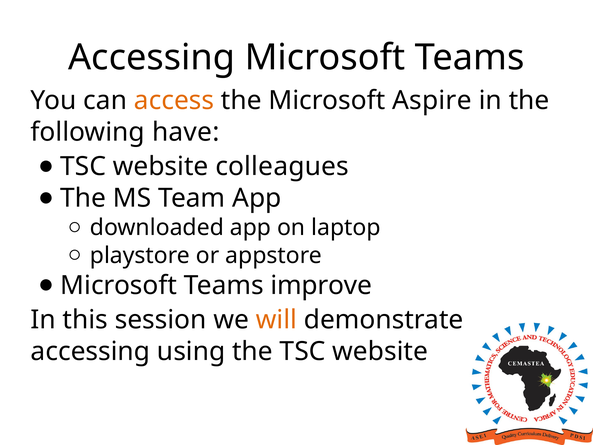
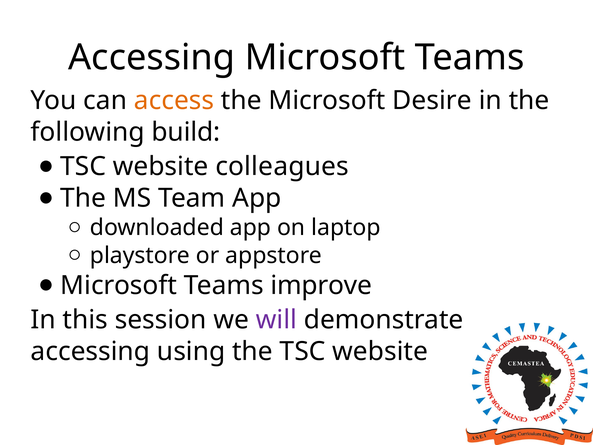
Aspire: Aspire -> Desire (432, 100)
have: have -> build (186, 132)
will colour: orange -> purple (276, 320)
